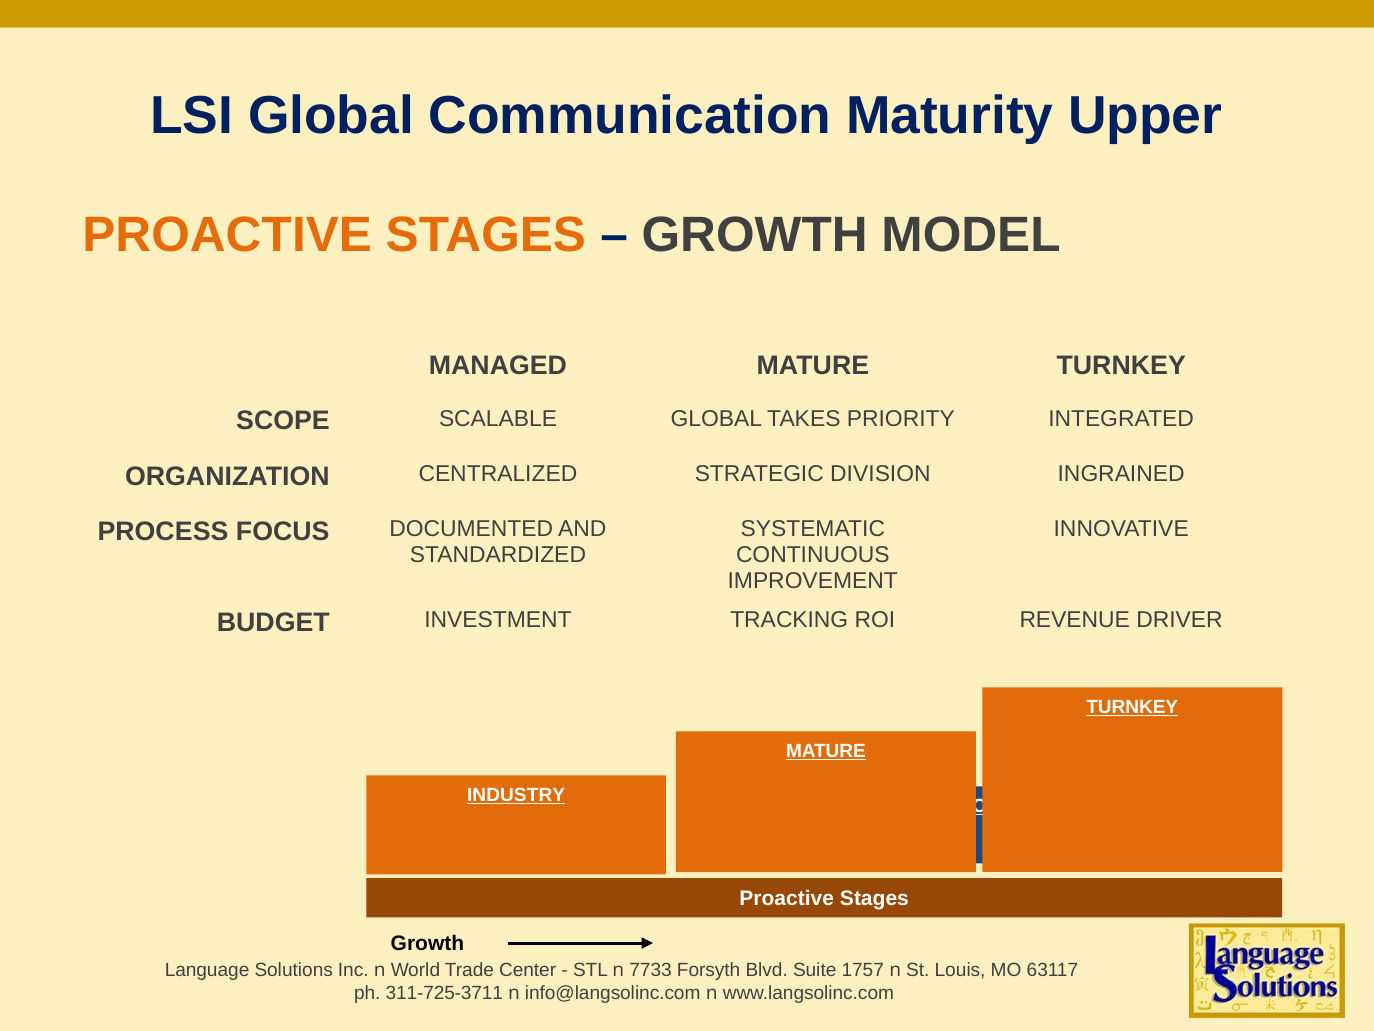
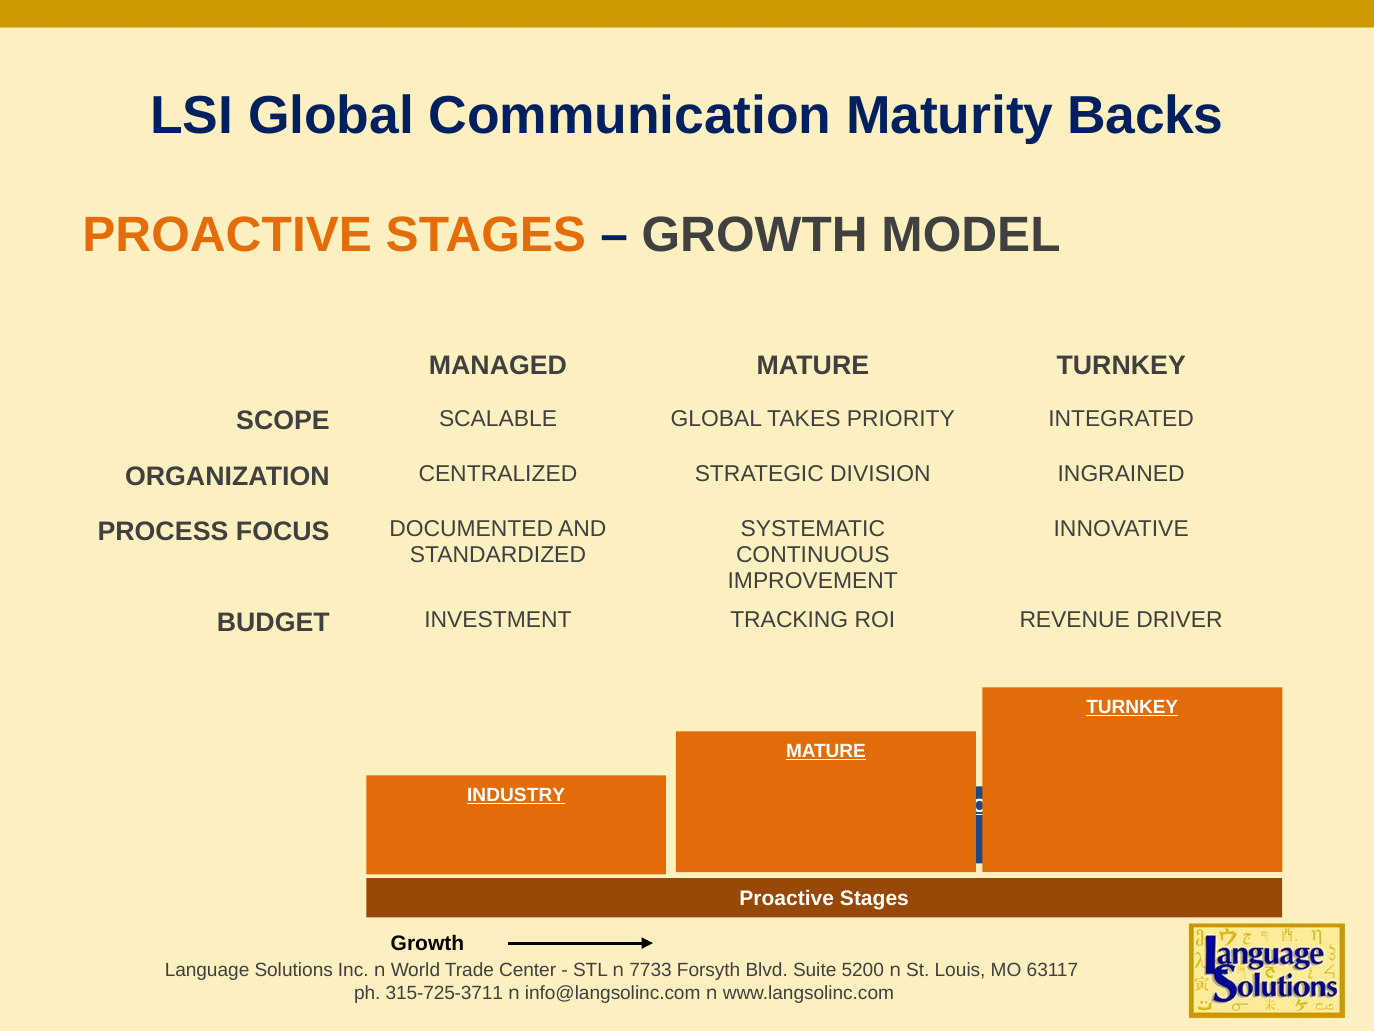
Upper: Upper -> Backs (1145, 116)
1757: 1757 -> 5200 (863, 970)
311-725-3711: 311-725-3711 -> 315-725-3711 (444, 993)
